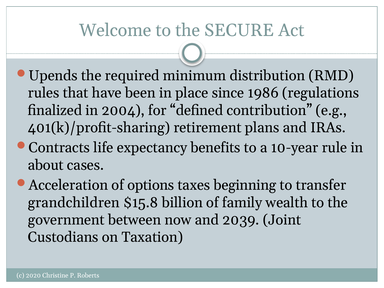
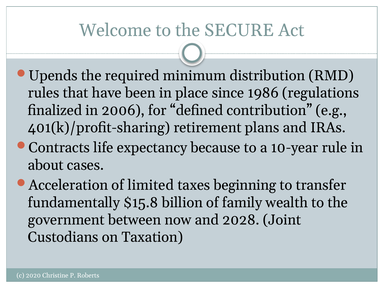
2004: 2004 -> 2006 (123, 110)
benefits: benefits -> because (216, 148)
options: options -> limited (151, 185)
grandchildren: grandchildren -> fundamentally (74, 203)
2039: 2039 -> 2028 (241, 220)
